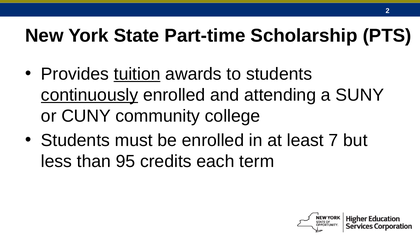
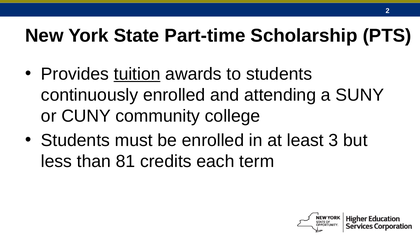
continuously underline: present -> none (90, 95)
7: 7 -> 3 (334, 141)
95: 95 -> 81 (126, 162)
